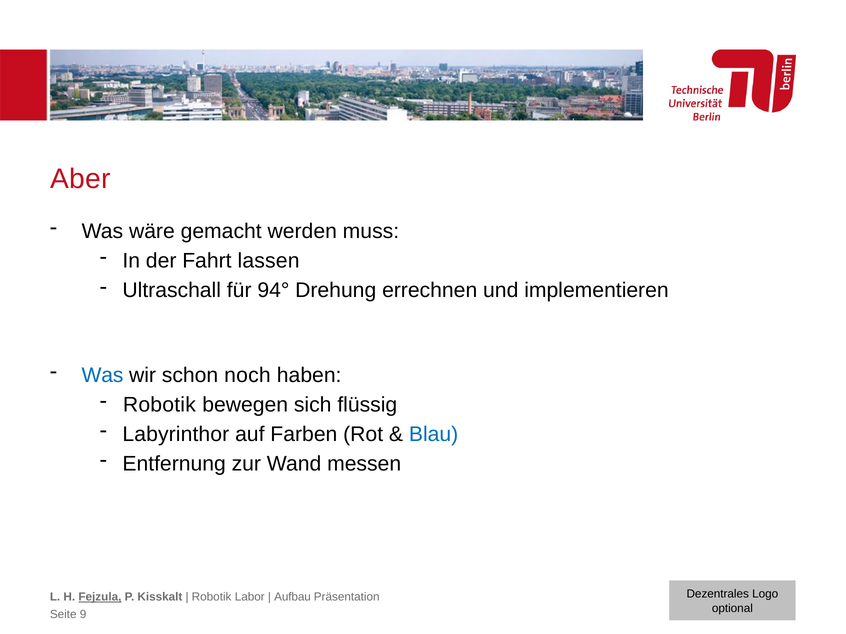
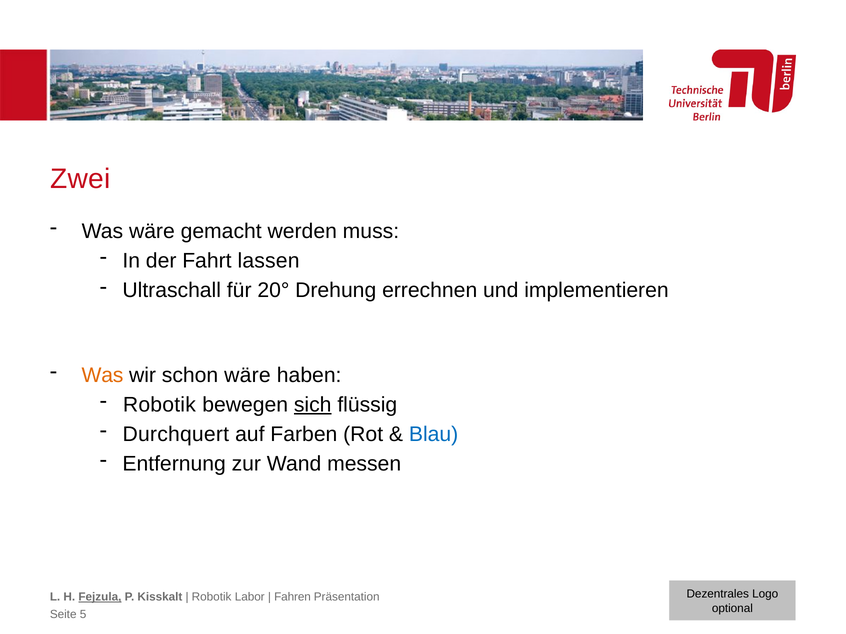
Aber: Aber -> Zwei (80, 179)
94°: 94° -> 20° (273, 291)
Was colour: blue -> orange (103, 375)
schon noch: noch -> wäre (247, 375)
sich underline: none -> present (313, 405)
Labyrinthor: Labyrinthor -> Durchquert (176, 435)
Aufbau: Aufbau -> Fahren (293, 597)
9: 9 -> 5 (83, 615)
